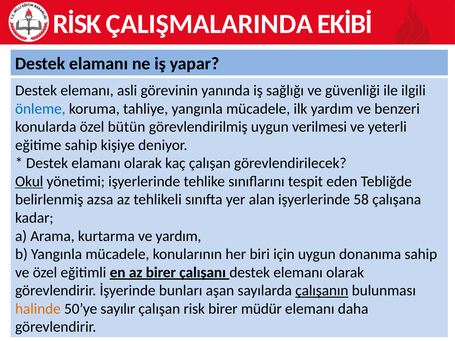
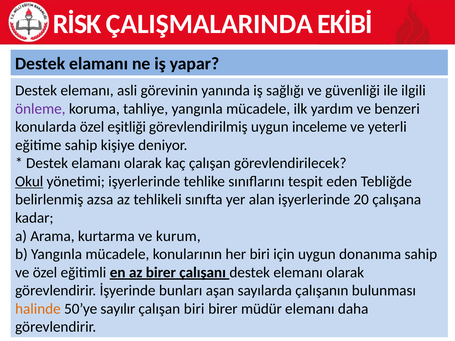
önleme colour: blue -> purple (40, 109)
bütün: bütün -> eşitliği (127, 127)
verilmesi: verilmesi -> inceleme (320, 127)
58: 58 -> 20 (361, 200)
ve yardım: yardım -> kurum (178, 236)
çalışanın underline: present -> none (322, 291)
çalışan risk: risk -> biri (194, 309)
